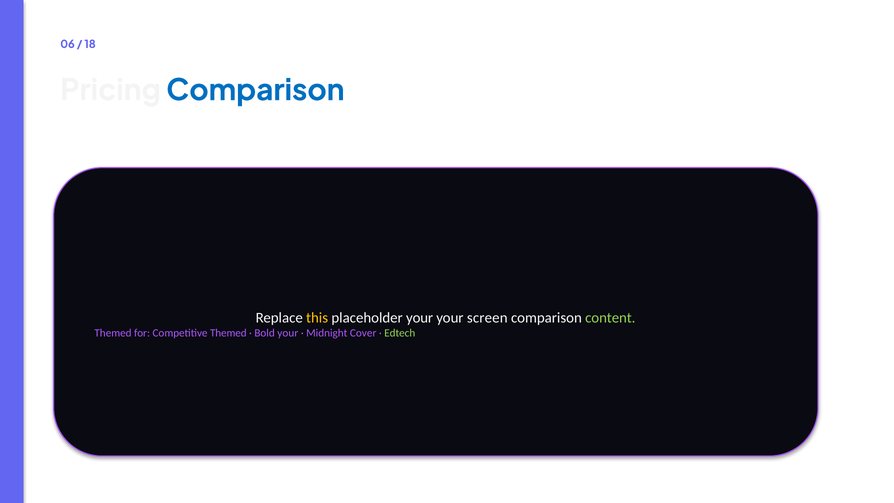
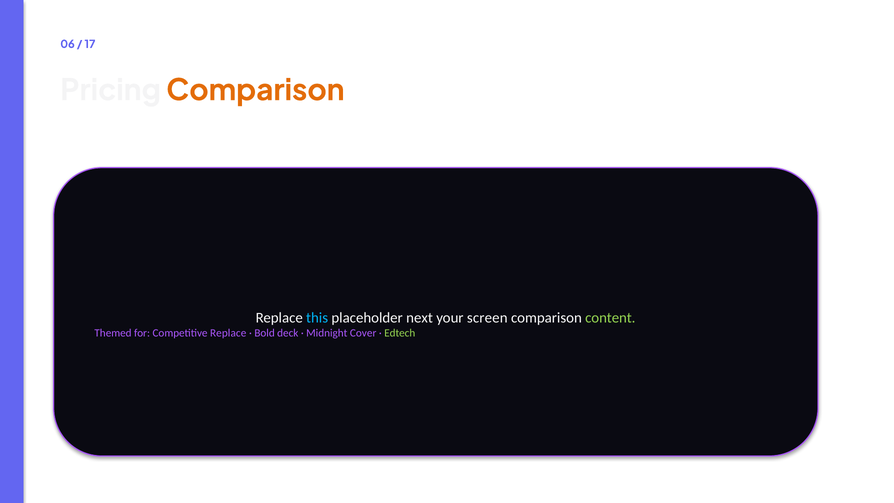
18: 18 -> 17 (90, 44)
Comparison colour: blue -> orange (255, 90)
this colour: yellow -> light blue (317, 318)
placeholder your: your -> next (420, 318)
Competitive Themed: Themed -> Replace (228, 333)
Bold your: your -> deck (288, 333)
